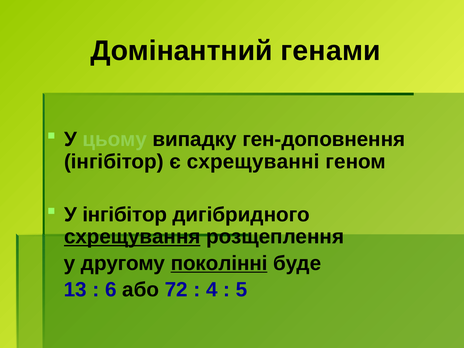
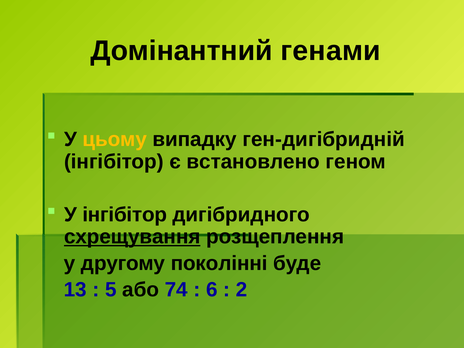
цьому colour: light green -> yellow (115, 139)
ген-доповнення: ген-доповнення -> ген-дигібридній (324, 139)
схрещуванні: схрещуванні -> встановлено (253, 162)
поколінні underline: present -> none (219, 263)
6: 6 -> 5 (111, 290)
72: 72 -> 74 (176, 290)
4: 4 -> 6 (212, 290)
5: 5 -> 2 (242, 290)
